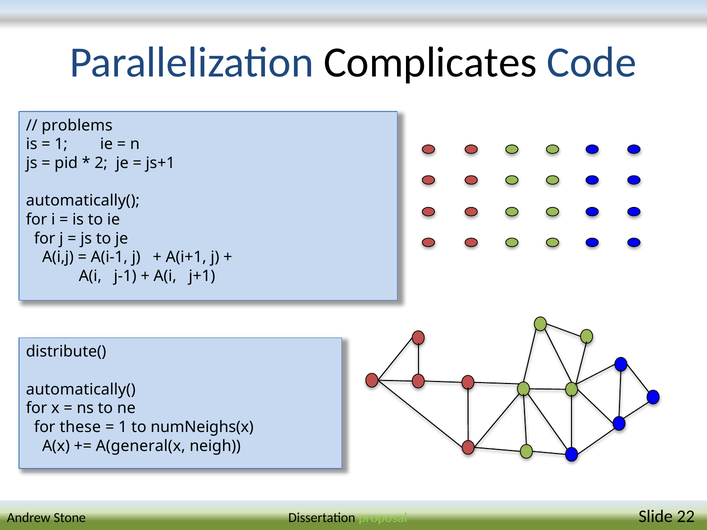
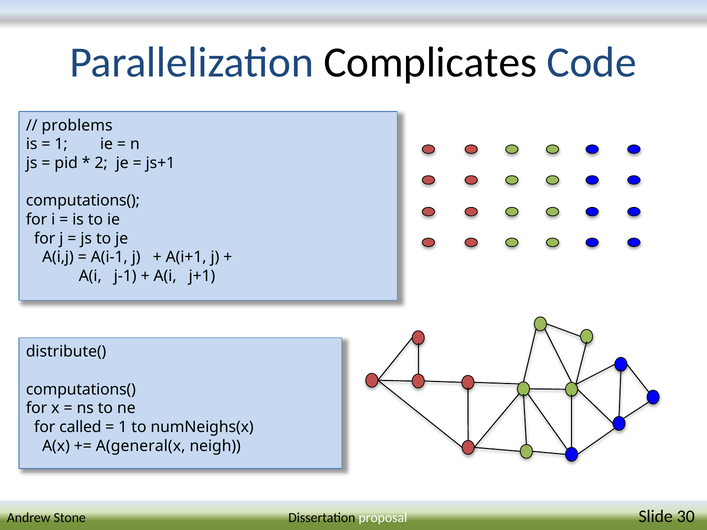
automatically(: automatically( -> computations( (83, 201)
automatically(: automatically( -> computations( (81, 390)
these: these -> called (80, 427)
proposal colour: light green -> white (383, 518)
22: 22 -> 30 (686, 517)
